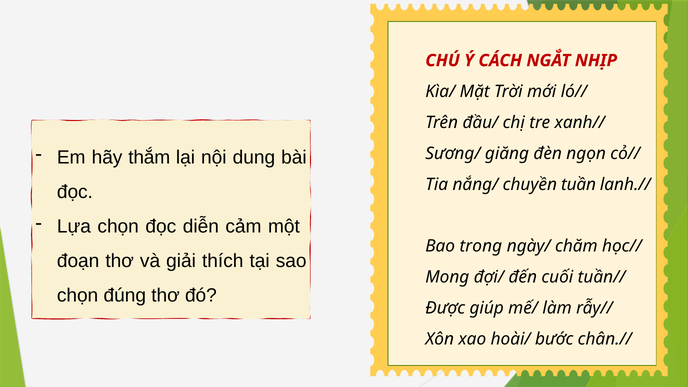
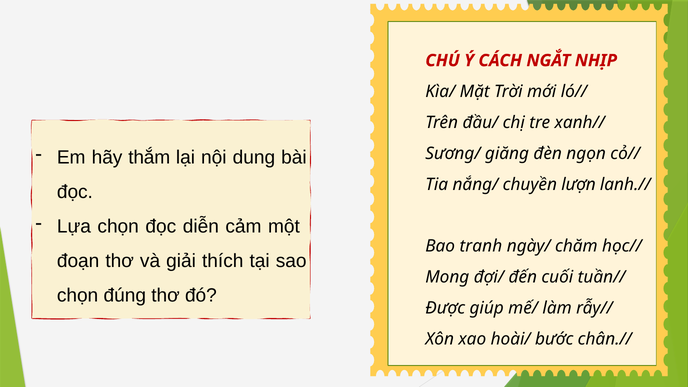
tuần: tuần -> lượn (579, 184)
trong: trong -> tranh (481, 246)
